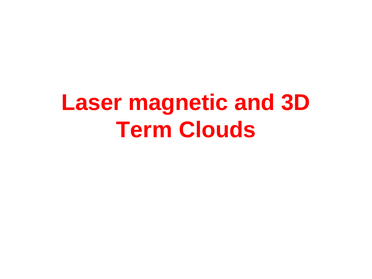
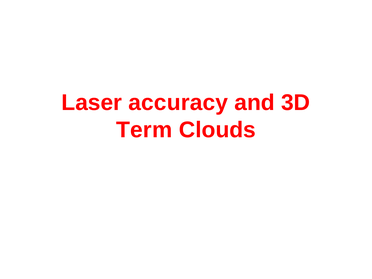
magnetic: magnetic -> accuracy (178, 103)
